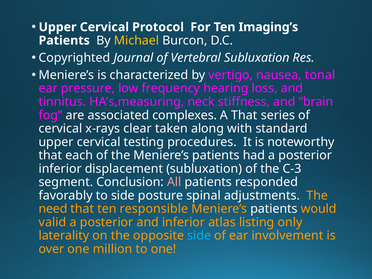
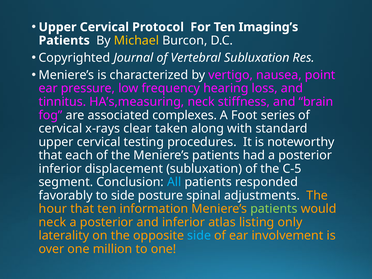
tonal: tonal -> point (320, 75)
A That: That -> Foot (244, 115)
C-3: C-3 -> C-5 (292, 169)
All colour: pink -> light blue (174, 182)
need: need -> hour (53, 209)
responsible: responsible -> information (154, 209)
patients colour: white -> light green (274, 209)
valid: valid -> neck (52, 222)
